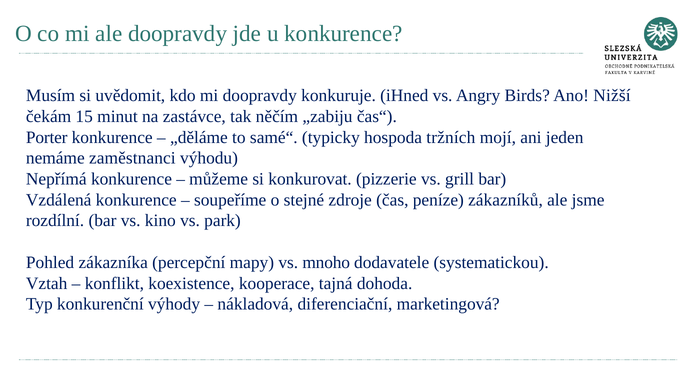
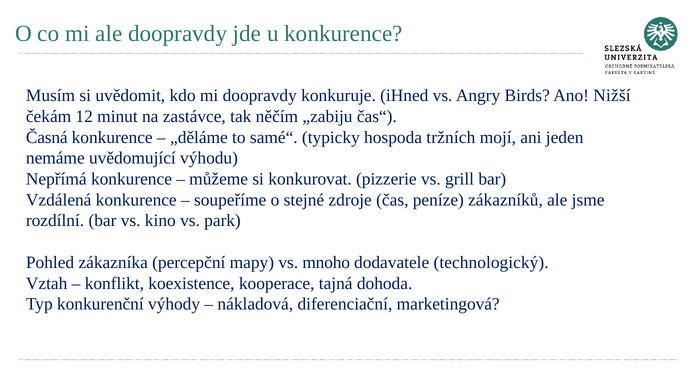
15: 15 -> 12 (84, 116)
Porter: Porter -> Časná (47, 137)
zaměstnanci: zaměstnanci -> uvědomující (132, 158)
systematickou: systematickou -> technologický (491, 262)
